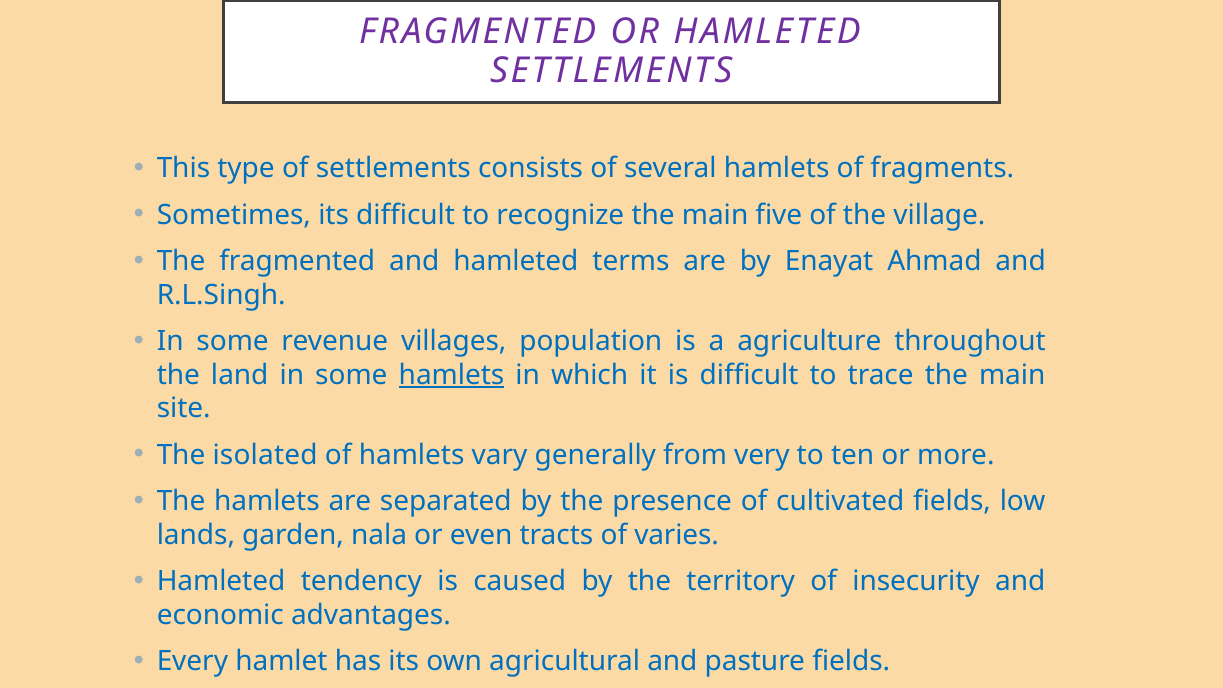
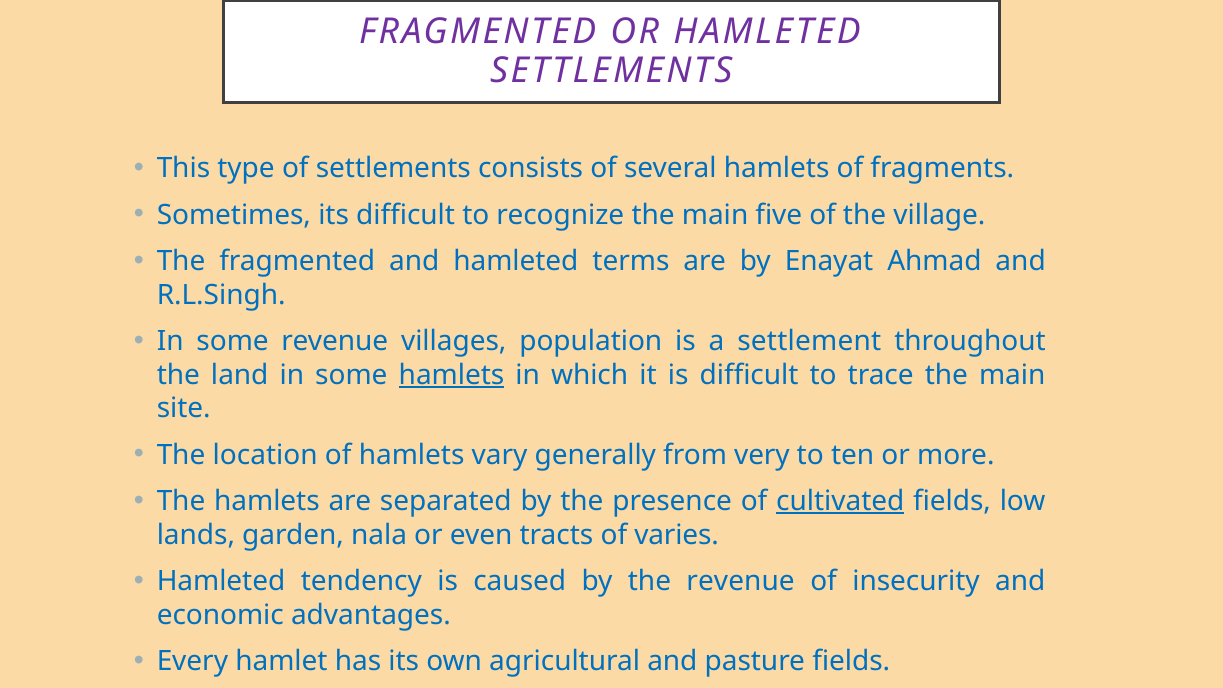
agriculture: agriculture -> settlement (809, 341)
isolated: isolated -> location (265, 455)
cultivated underline: none -> present (840, 501)
the territory: territory -> revenue (741, 581)
